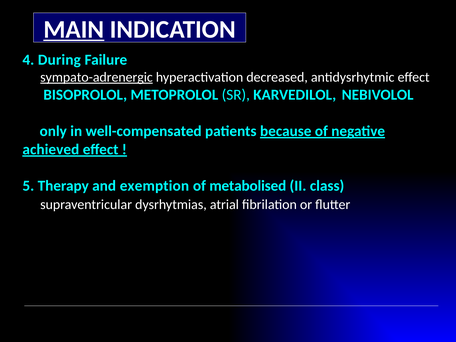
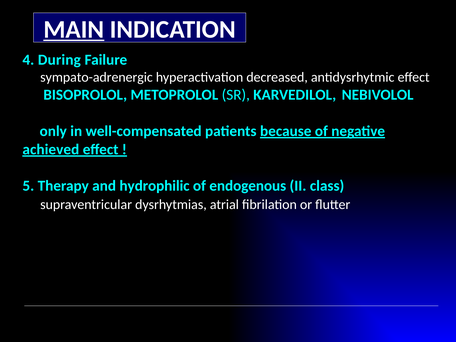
sympato-adrenergic underline: present -> none (96, 77)
exemption: exemption -> hydrophilic (155, 186)
metabolised: metabolised -> endogenous (248, 186)
